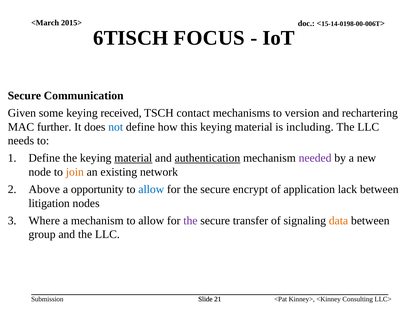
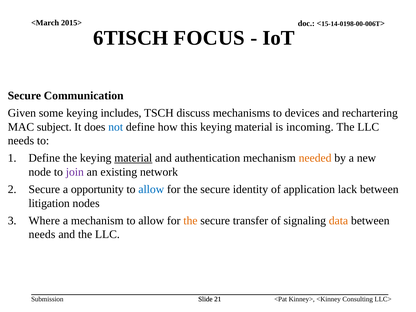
received: received -> includes (121, 113)
contact: contact -> discuss (193, 113)
version: version -> devices (302, 113)
further: further -> subject (54, 127)
including: including -> incoming (310, 127)
authentication underline: present -> none (207, 158)
needed colour: purple -> orange (315, 158)
join colour: orange -> purple (75, 172)
Above: Above -> Secure (44, 189)
encrypt: encrypt -> identity (251, 189)
the colour: purple -> orange (190, 221)
group: group -> needs (42, 234)
